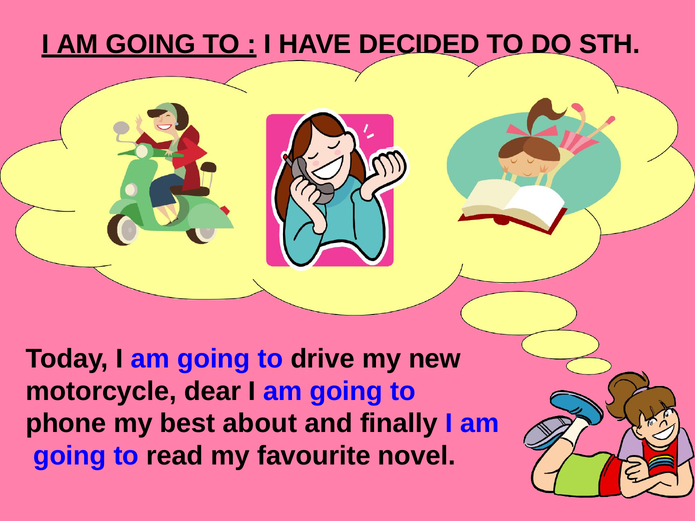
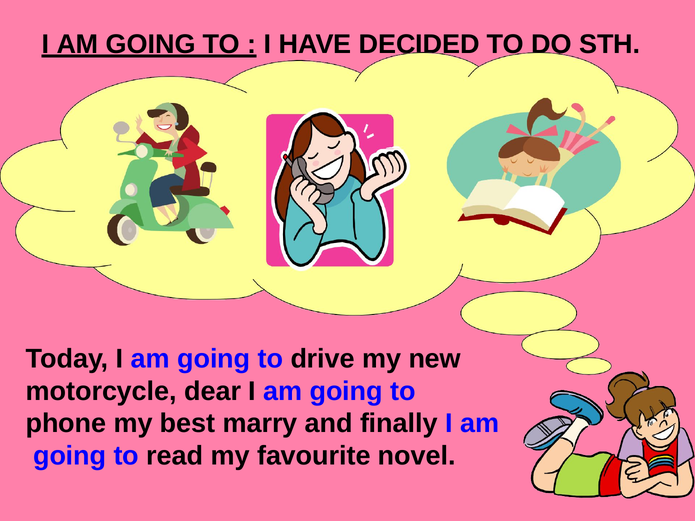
about: about -> marry (260, 424)
